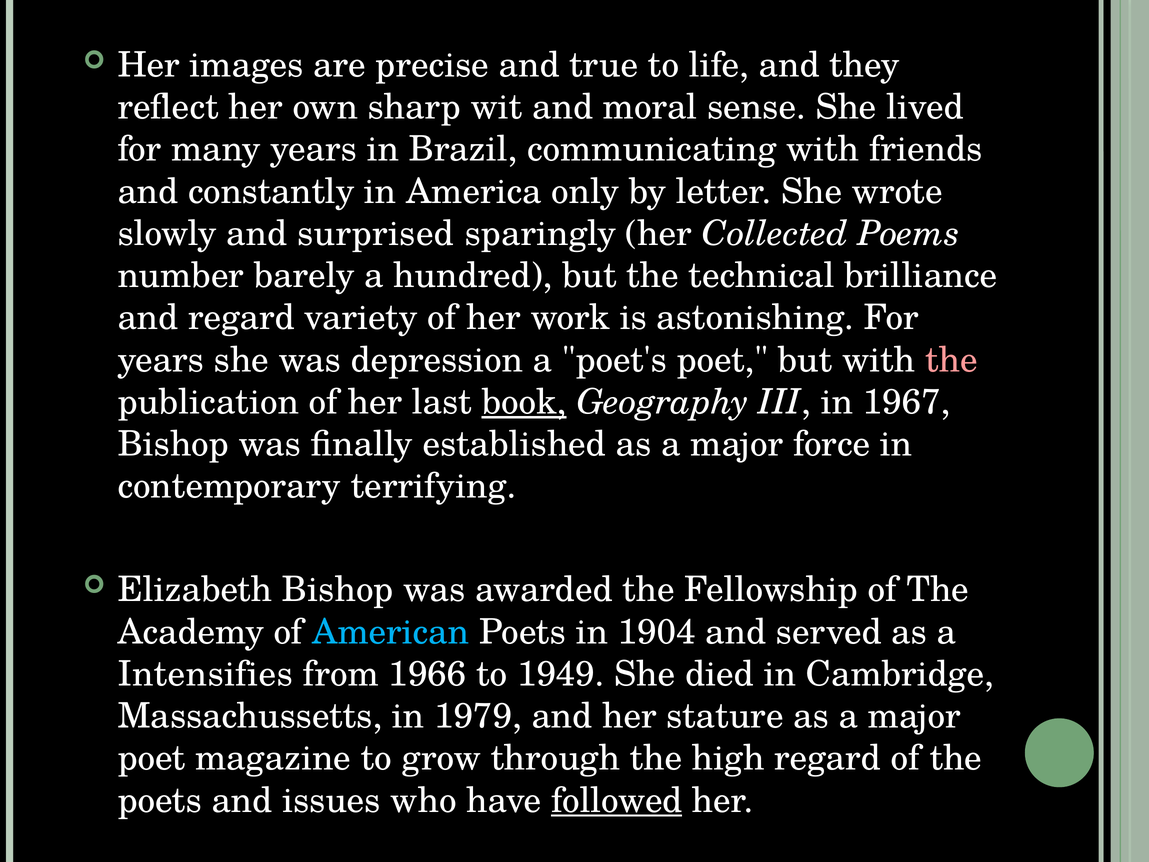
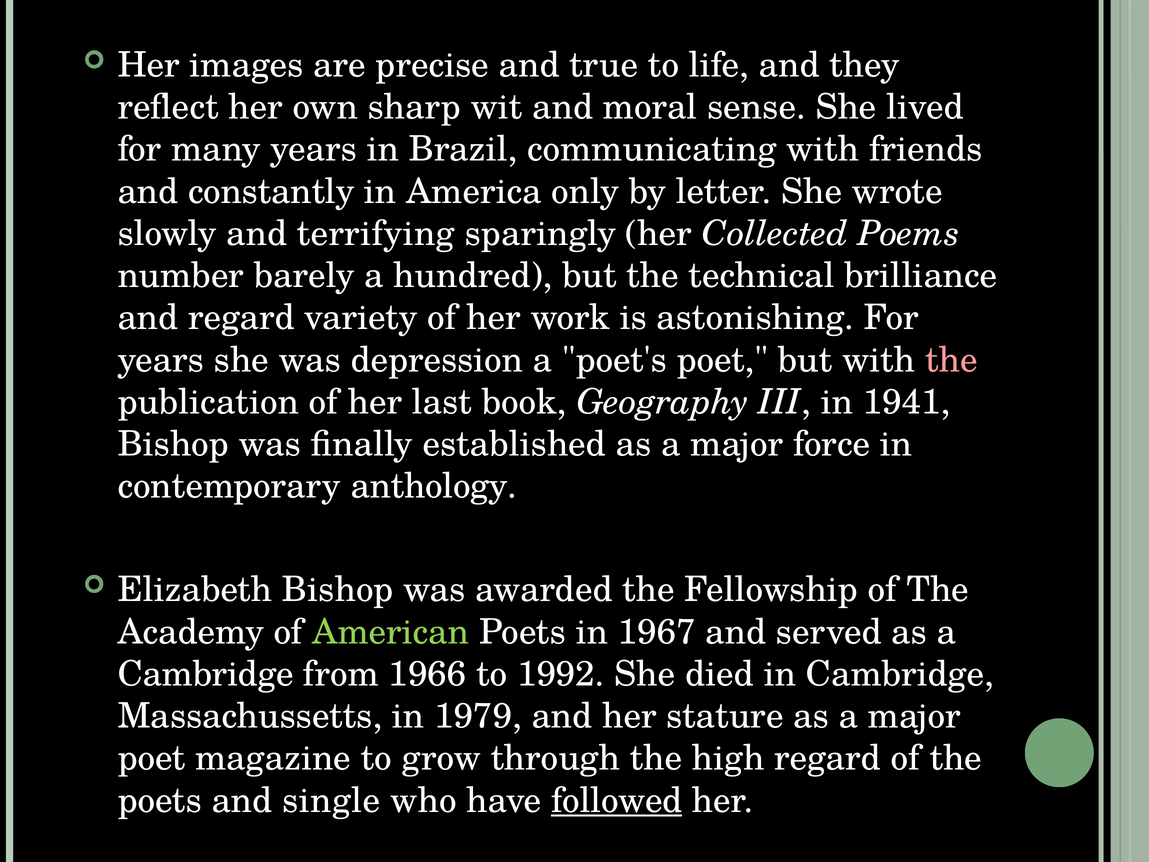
surprised: surprised -> terrifying (376, 234)
book underline: present -> none (524, 402)
1967: 1967 -> 1941 (907, 402)
terrifying: terrifying -> anthology (434, 486)
American colour: light blue -> light green (391, 632)
1904: 1904 -> 1967 (657, 632)
Intensifies: Intensifies -> Cambridge (206, 674)
1949: 1949 -> 1992 (561, 674)
issues: issues -> single (331, 800)
